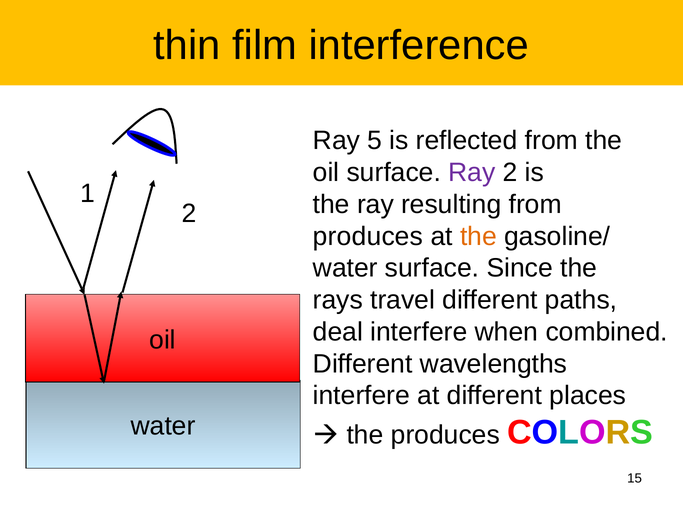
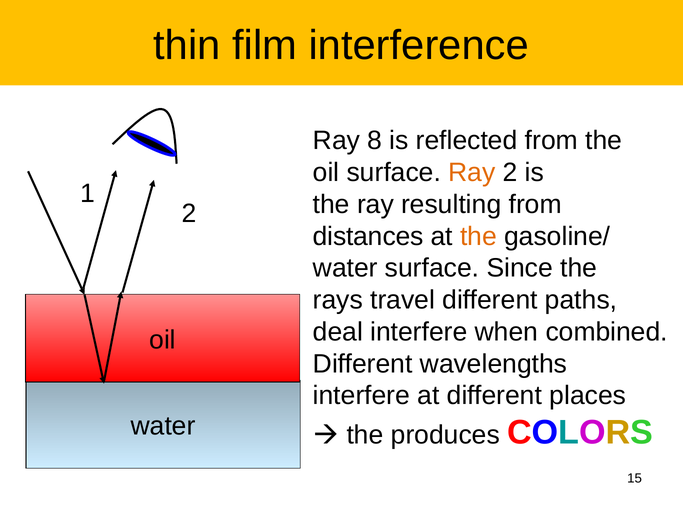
5: 5 -> 8 (375, 141)
Ray colour: purple -> orange (472, 173)
produces: produces -> distances (368, 236)
